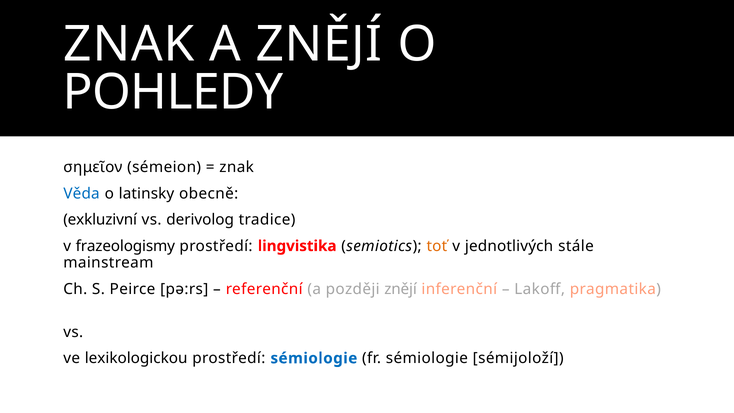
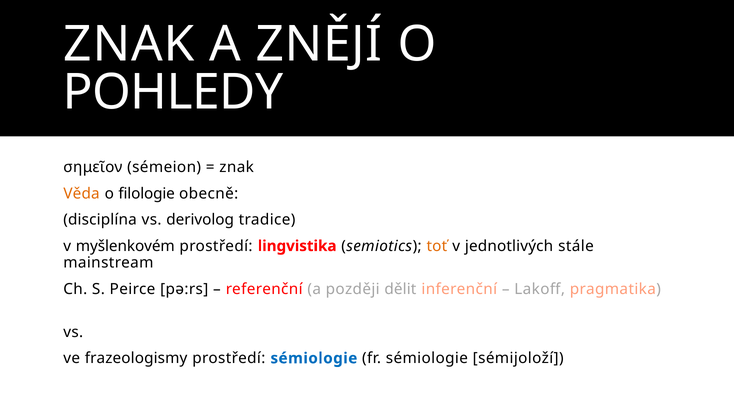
Věda colour: blue -> orange (82, 193)
latinsky: latinsky -> filologie (147, 193)
exkluzivní: exkluzivní -> disciplína (100, 220)
frazeologismy: frazeologismy -> myšlenkovém (125, 246)
později znějí: znějí -> dělit (400, 289)
lexikologickou: lexikologickou -> frazeologismy (136, 358)
